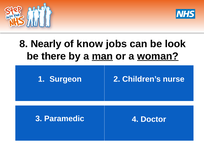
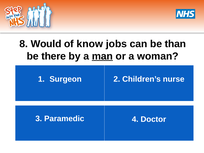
Nearly: Nearly -> Would (46, 44)
look: look -> than (175, 44)
woman underline: present -> none (158, 56)
